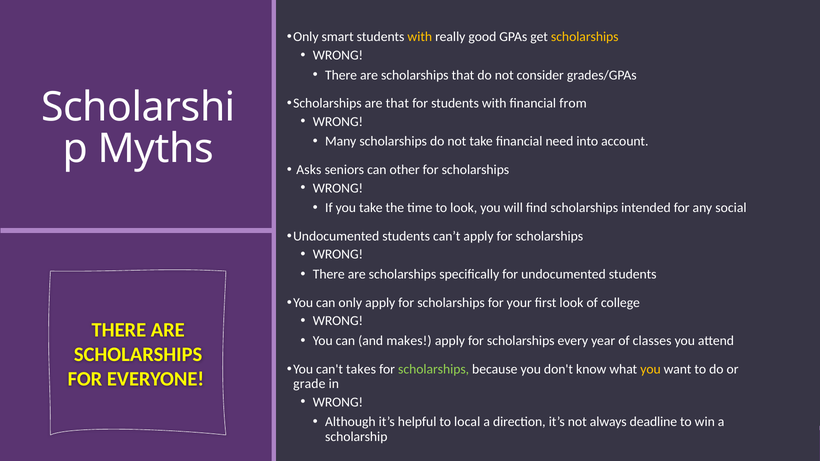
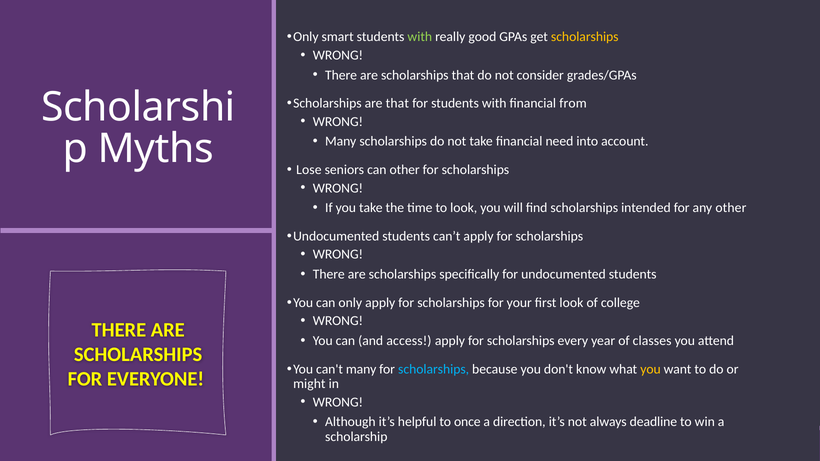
with colour: yellow -> light green (420, 37)
Asks: Asks -> Lose (309, 170)
any social: social -> other (731, 208)
makes: makes -> access (409, 341)
can't takes: takes -> many (361, 369)
scholarships colour: light green -> light blue (434, 369)
grade: grade -> might (309, 384)
local: local -> once (467, 422)
